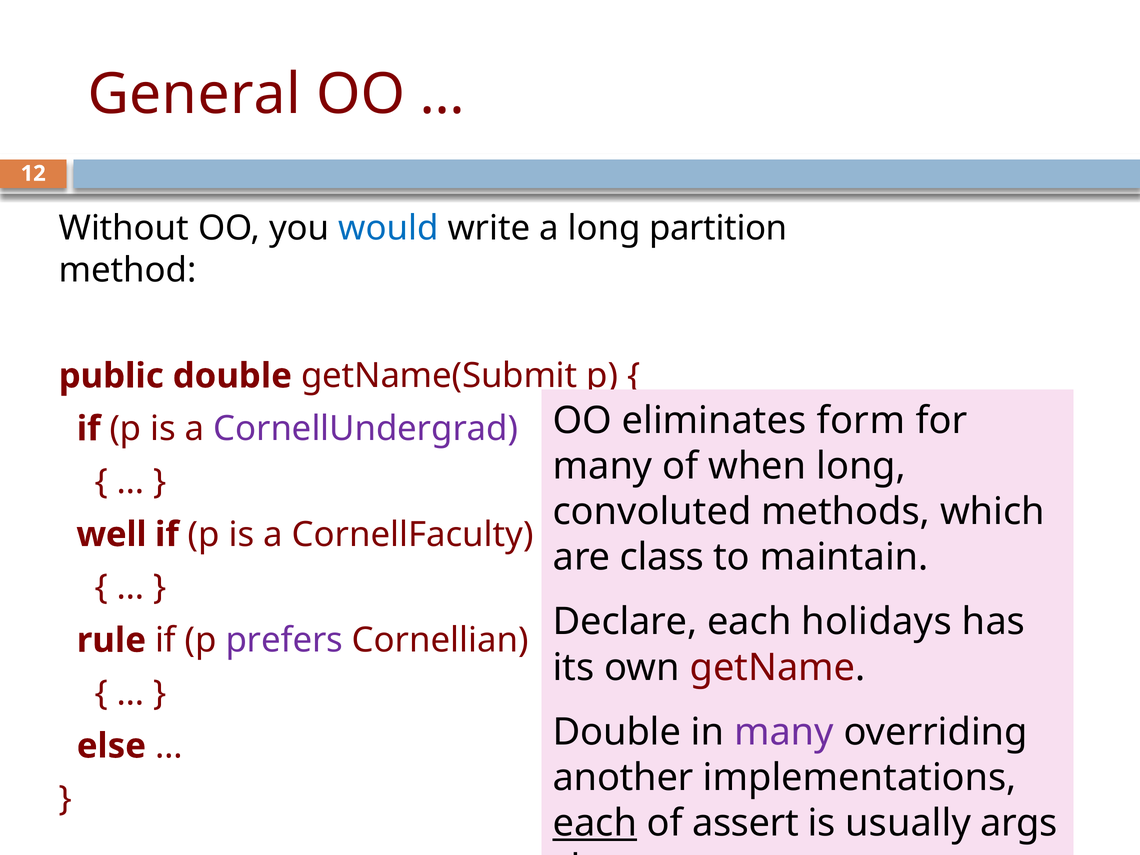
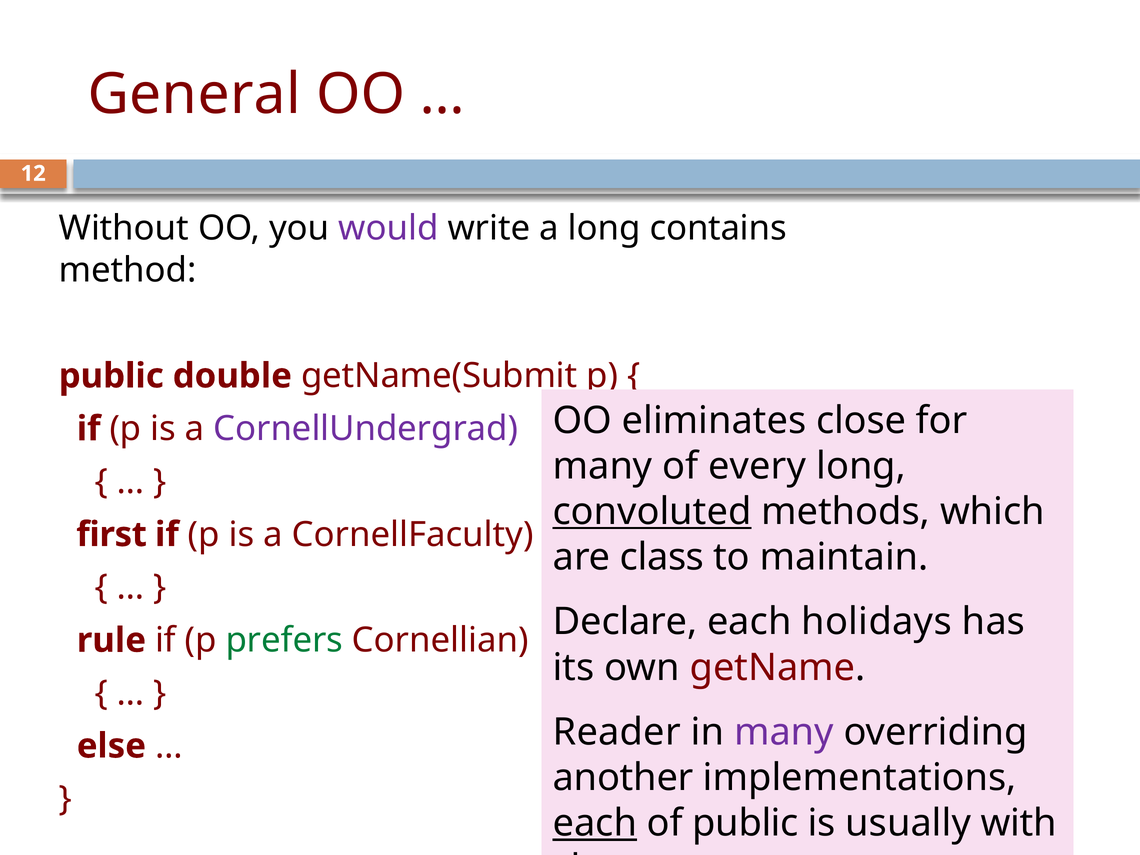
would colour: blue -> purple (389, 228)
partition: partition -> contains (718, 228)
form: form -> close (861, 421)
when: when -> every (757, 466)
convoluted underline: none -> present (652, 512)
well: well -> first (112, 535)
prefers colour: purple -> green (284, 640)
Double: Double -> Reader (617, 732)
of assert: assert -> public (746, 823)
args: args -> with (1019, 823)
